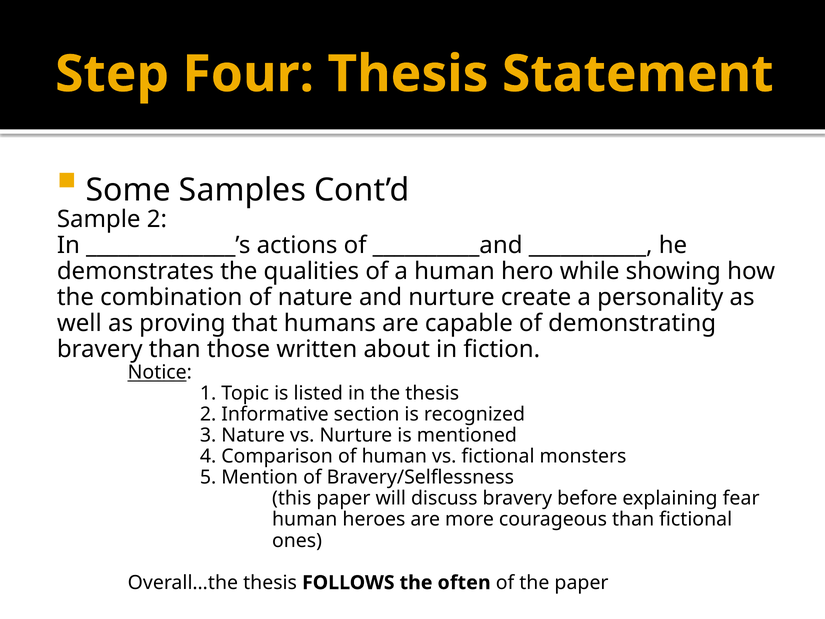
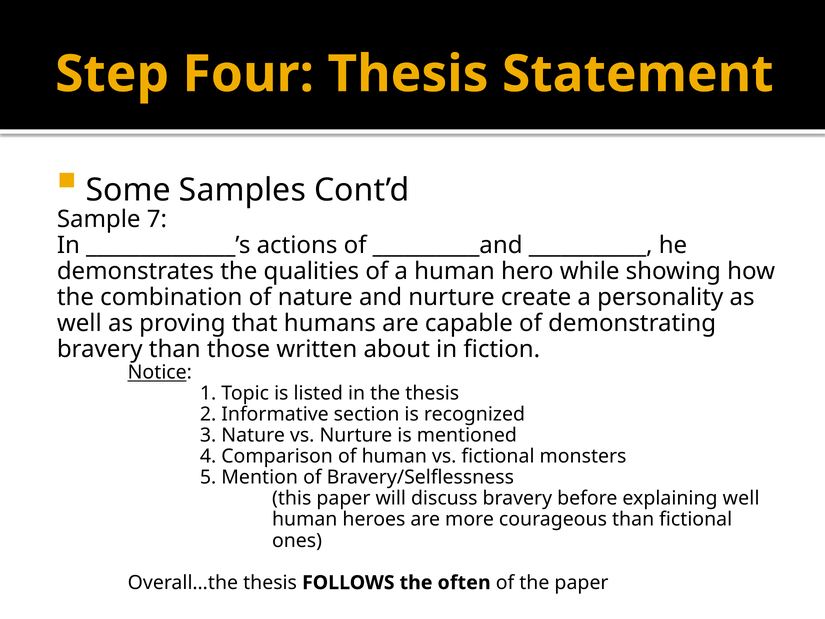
Sample 2: 2 -> 7 (157, 219)
explaining fear: fear -> well (741, 498)
